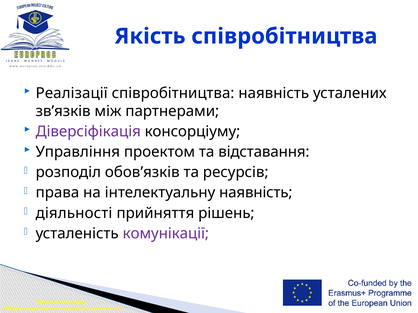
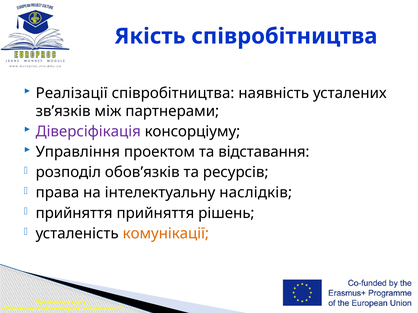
інтелектуальну наявність: наявність -> наслідків (256, 193)
діяльності: діяльності -> прийняття (74, 213)
комунікації colour: purple -> orange (166, 234)
